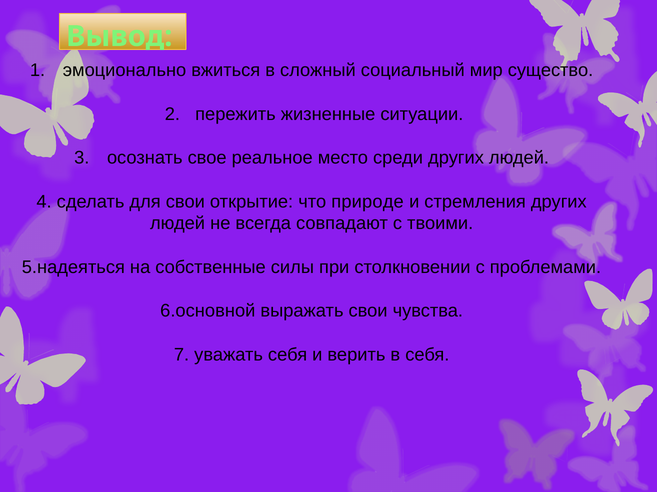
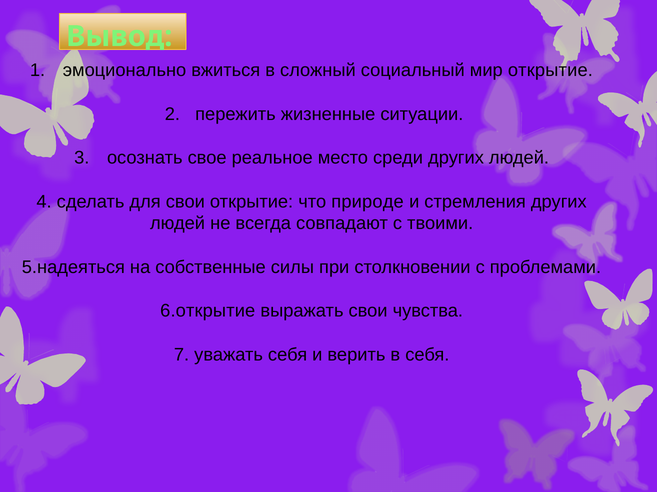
мир существо: существо -> открытие (550, 70)
6.основной: 6.основной -> 6.открытие (208, 311)
